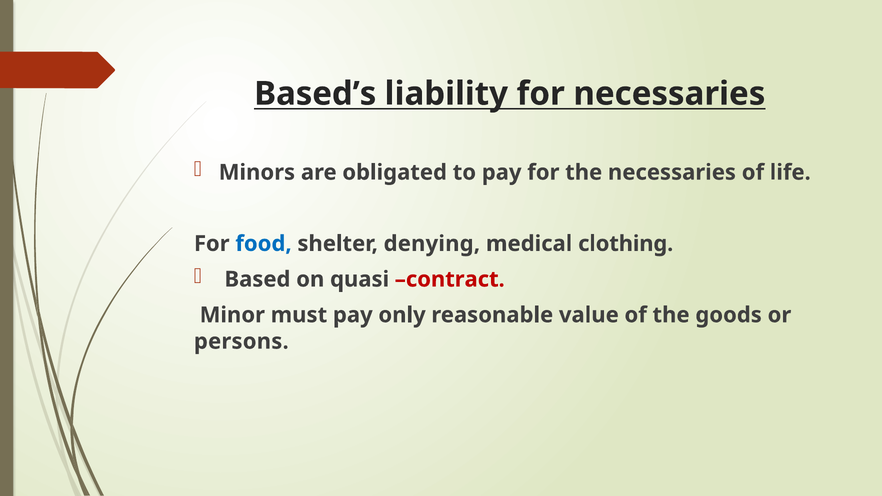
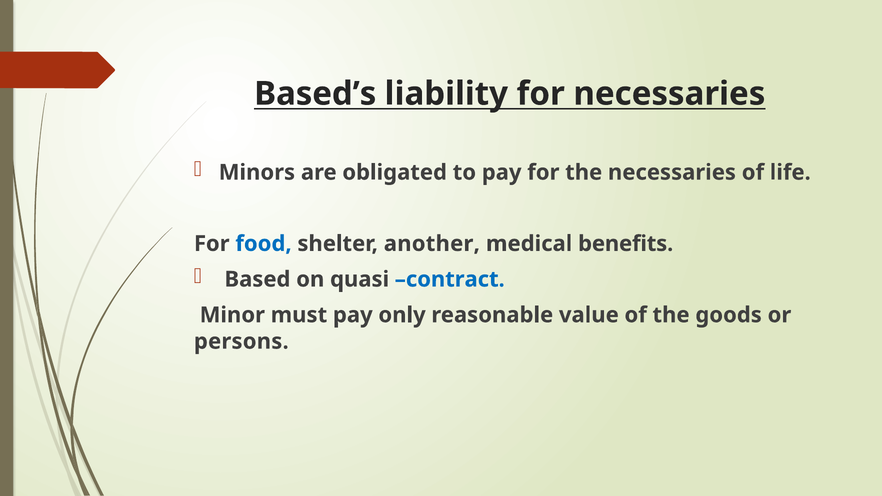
denying: denying -> another (432, 244)
clothing: clothing -> benefits (626, 244)
contract colour: red -> blue (450, 279)
